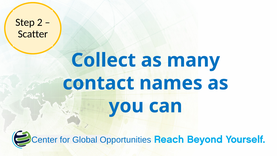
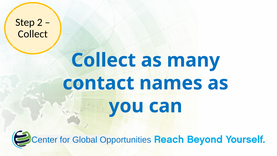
Scatter: Scatter -> Collect (33, 34)
